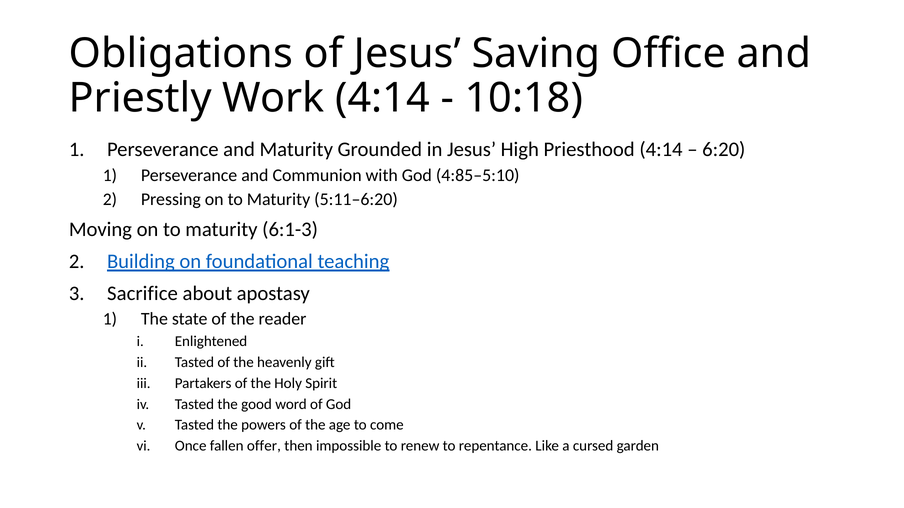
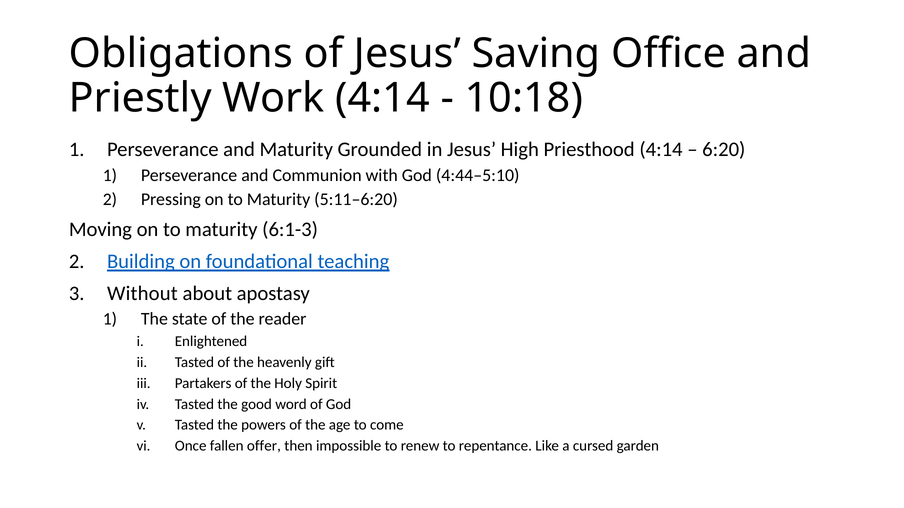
4:85–5:10: 4:85–5:10 -> 4:44–5:10 (478, 175)
Sacrifice: Sacrifice -> Without (142, 294)
